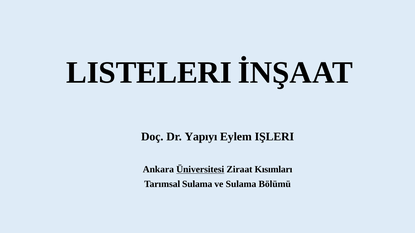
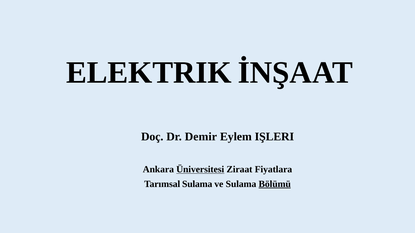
LISTELERI: LISTELERI -> ELEKTRIK (149, 73)
Yapıyı: Yapıyı -> Demir (201, 137)
Kısımları: Kısımları -> Fiyatlara (273, 170)
Bölümü underline: none -> present (275, 184)
